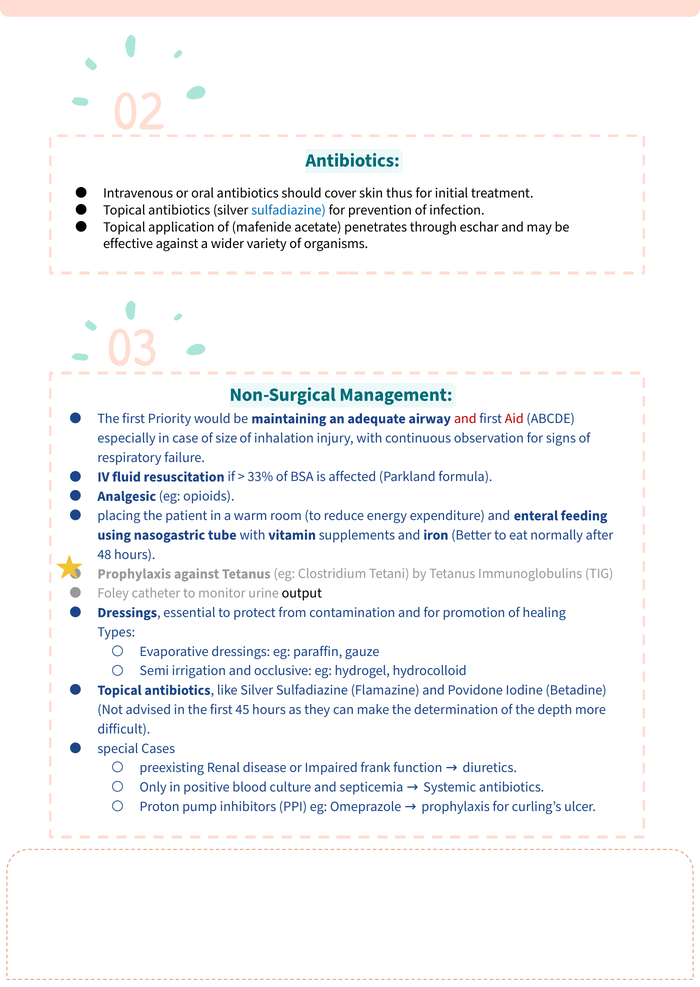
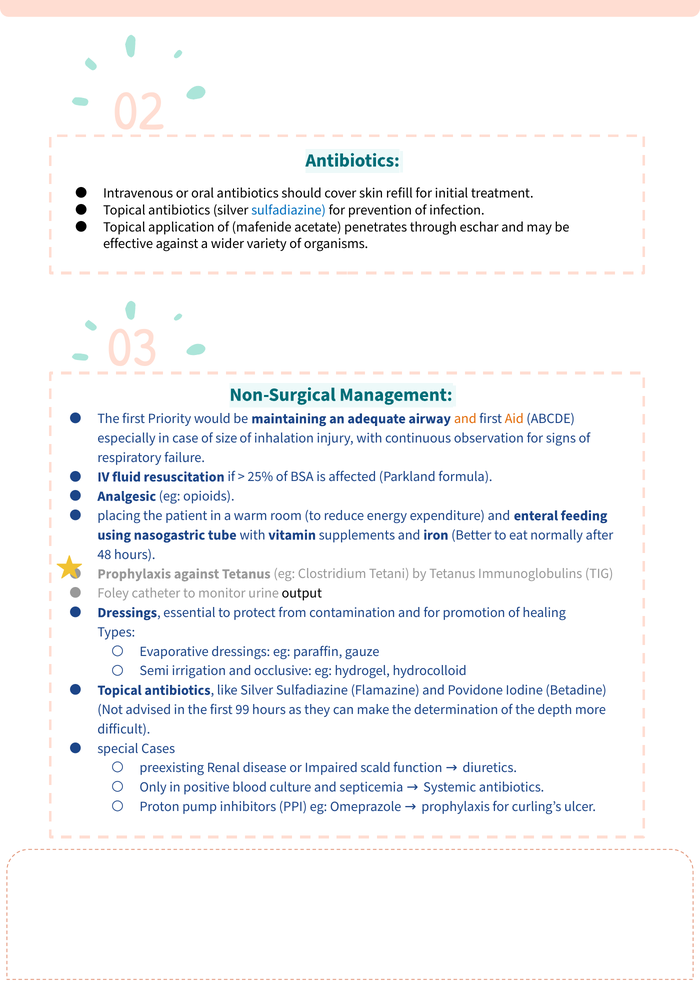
thus: thus -> refill (399, 193)
and colour: red -> orange (465, 419)
Aid colour: red -> orange (514, 419)
33%: 33% -> 25% (260, 477)
45: 45 -> 99 (242, 709)
frank: frank -> scald (375, 768)
